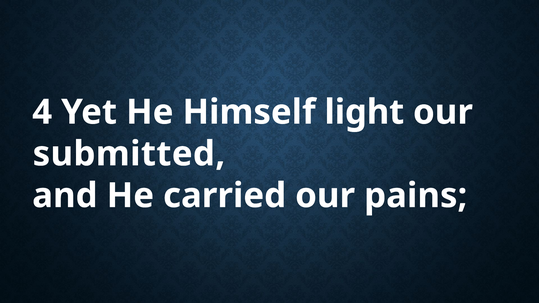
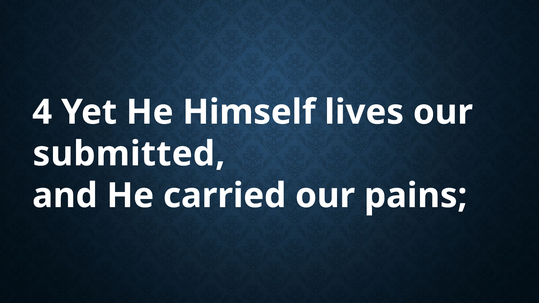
light: light -> lives (364, 112)
